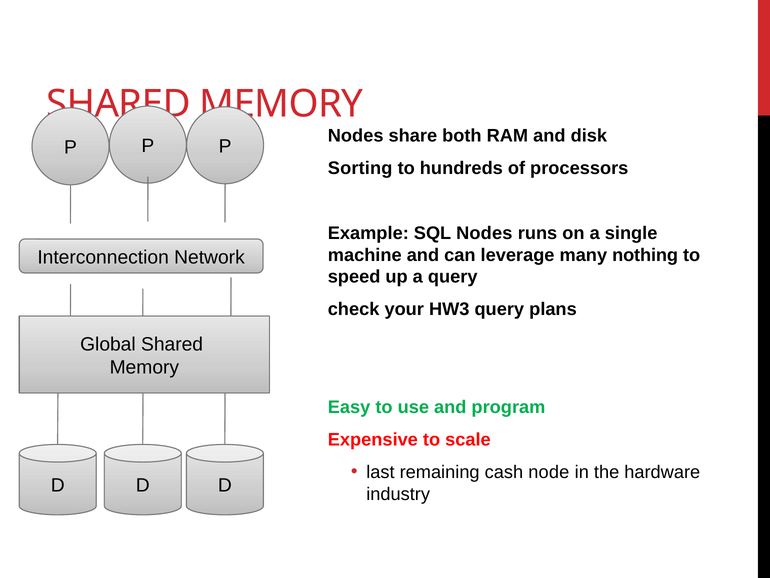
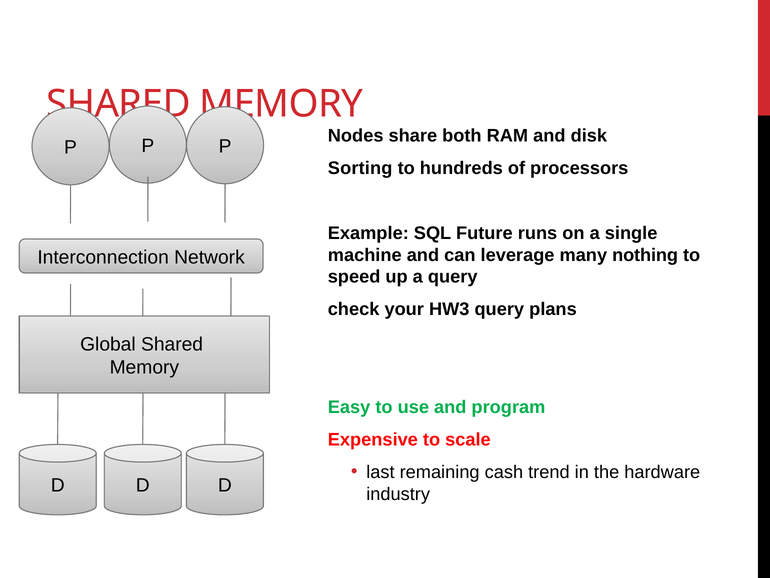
SQL Nodes: Nodes -> Future (484, 233)
node: node -> trend (549, 472)
